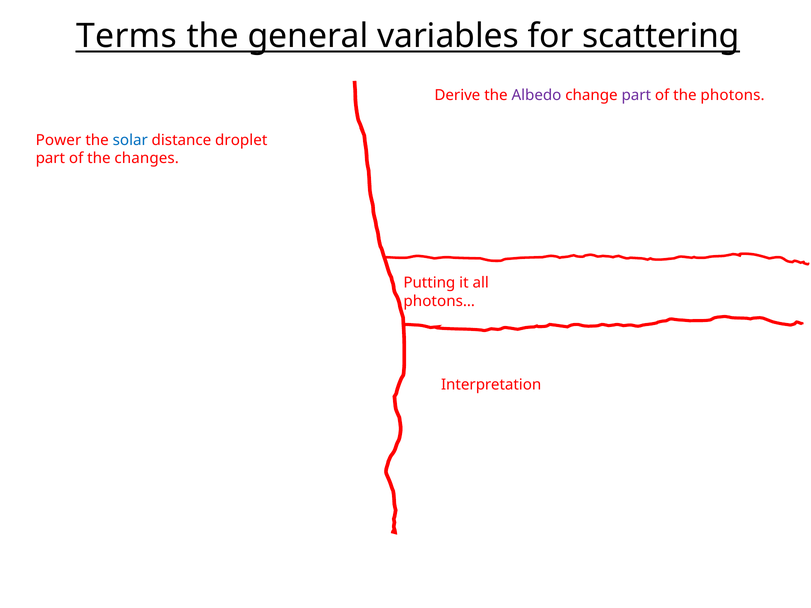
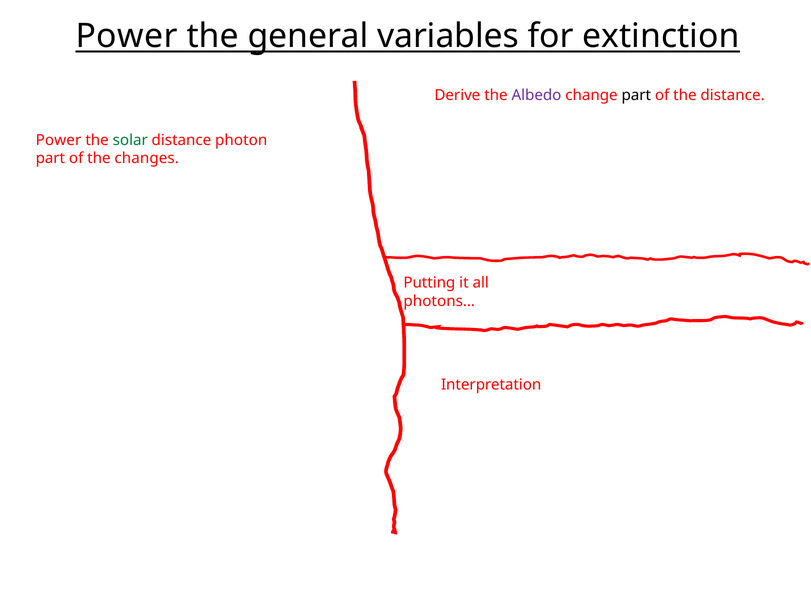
Terms: Terms -> Power (127, 36)
scattering: scattering -> extinction (661, 36)
part colour: purple -> black (636, 95)
the photons: photons -> distance (733, 95)
solar colour: blue -> green (130, 140)
droplet: droplet -> photon (241, 140)
